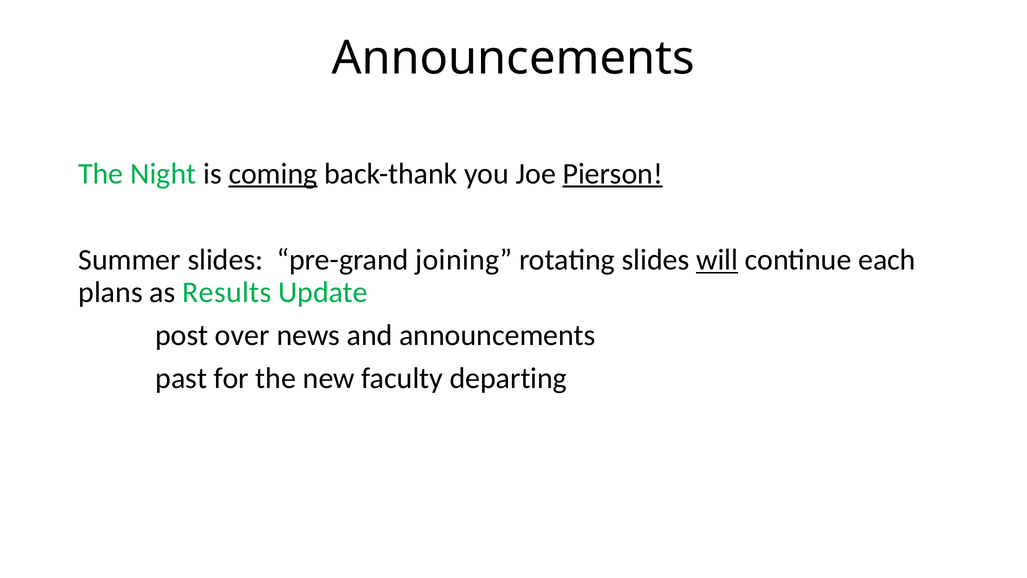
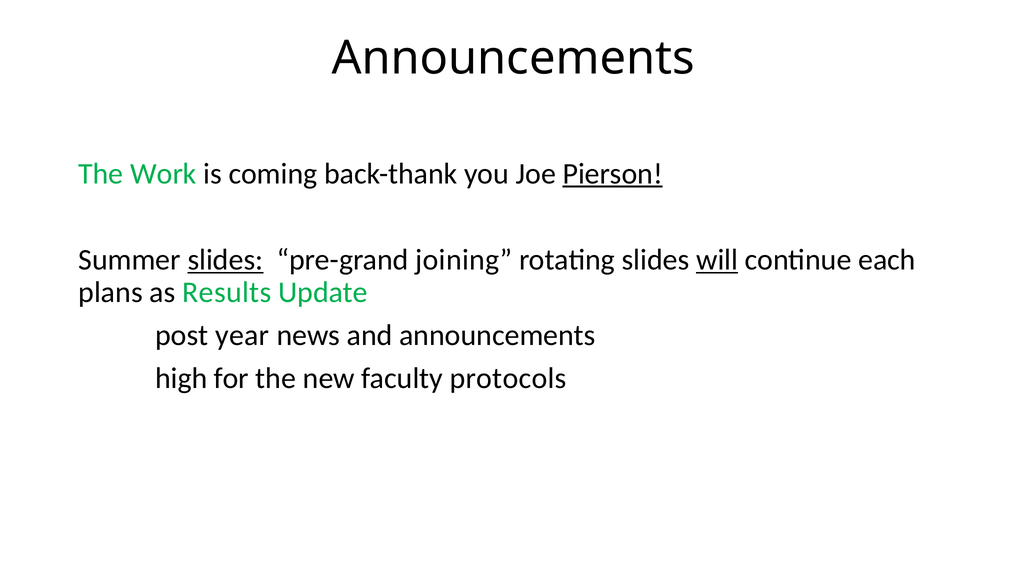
Night: Night -> Work (163, 174)
coming underline: present -> none (273, 174)
slides underline: none -> present (225, 260)
over: over -> year (242, 335)
past: past -> high (181, 378)
departing: departing -> protocols (508, 378)
